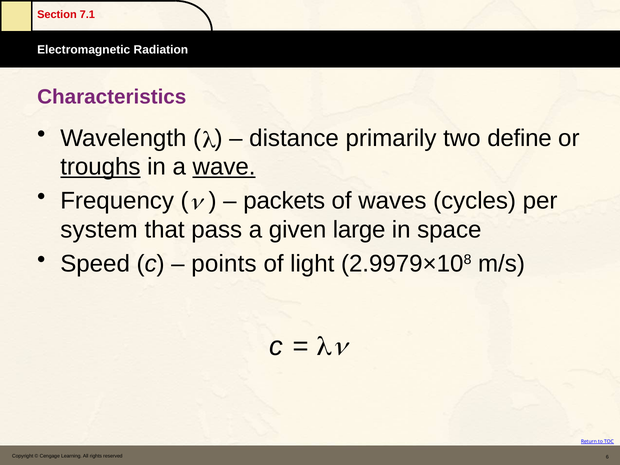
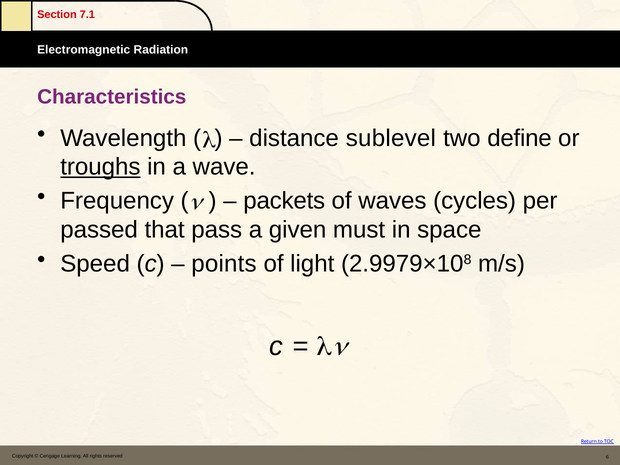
primarily: primarily -> sublevel (391, 138)
wave underline: present -> none (224, 167)
system: system -> passed (99, 230)
large: large -> must (359, 230)
